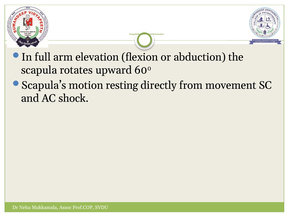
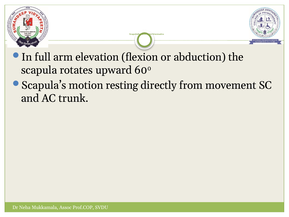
shock: shock -> trunk (73, 98)
